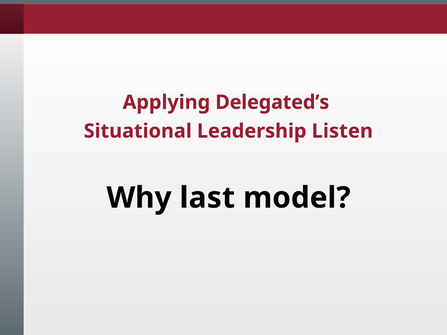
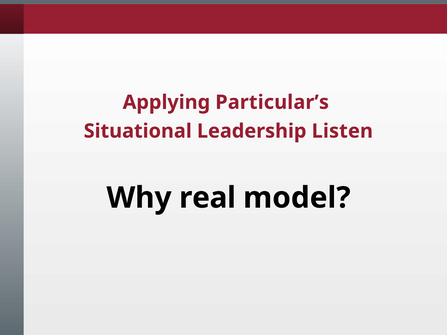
Delegated’s: Delegated’s -> Particular’s (272, 102)
last: last -> real (208, 198)
